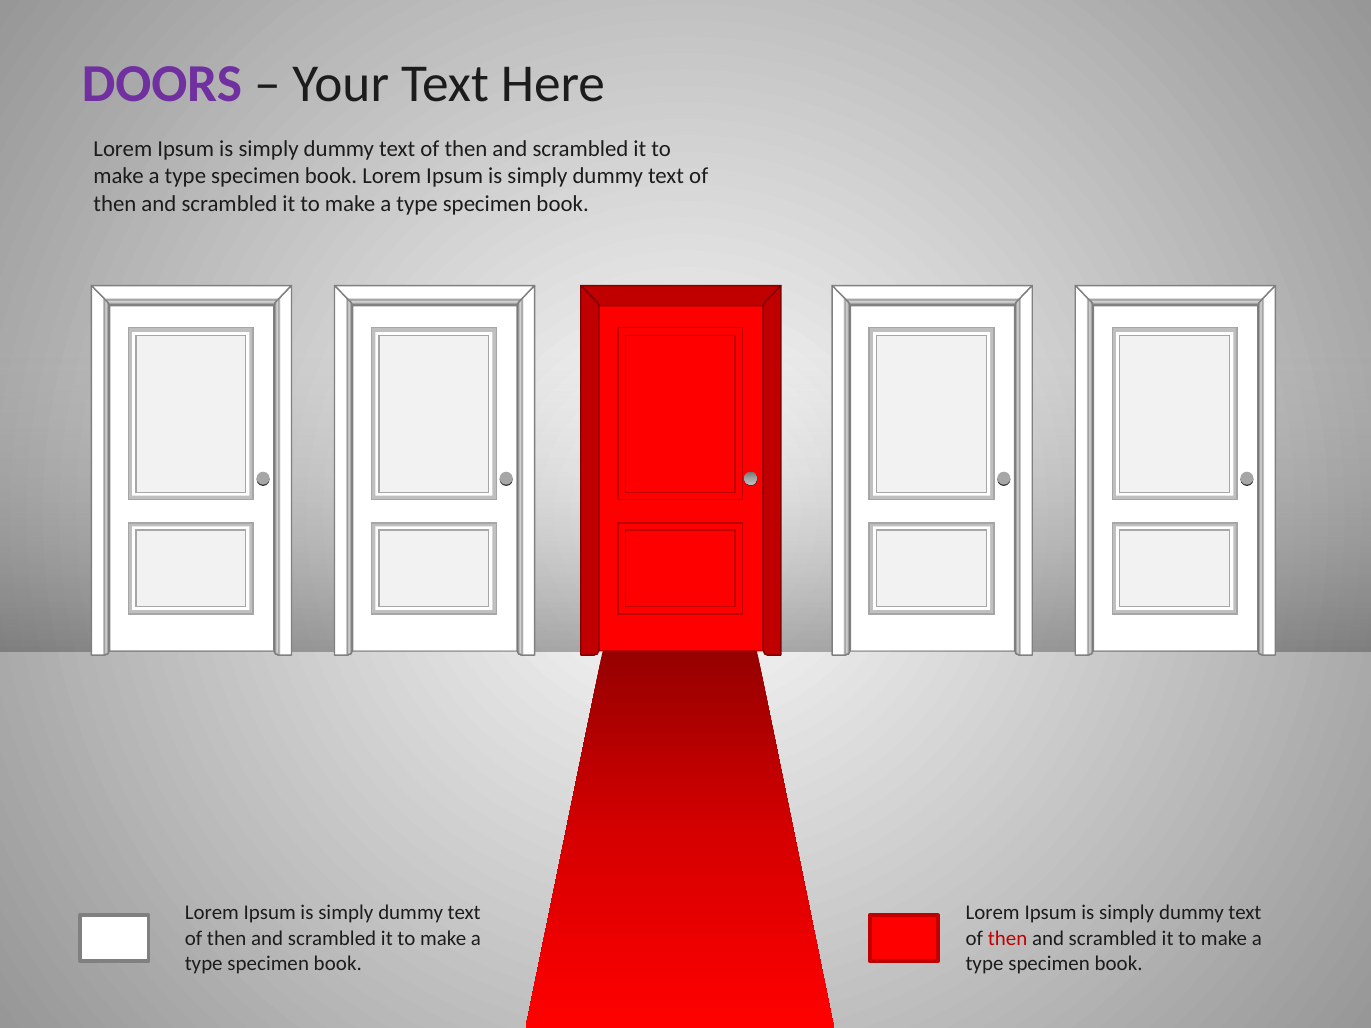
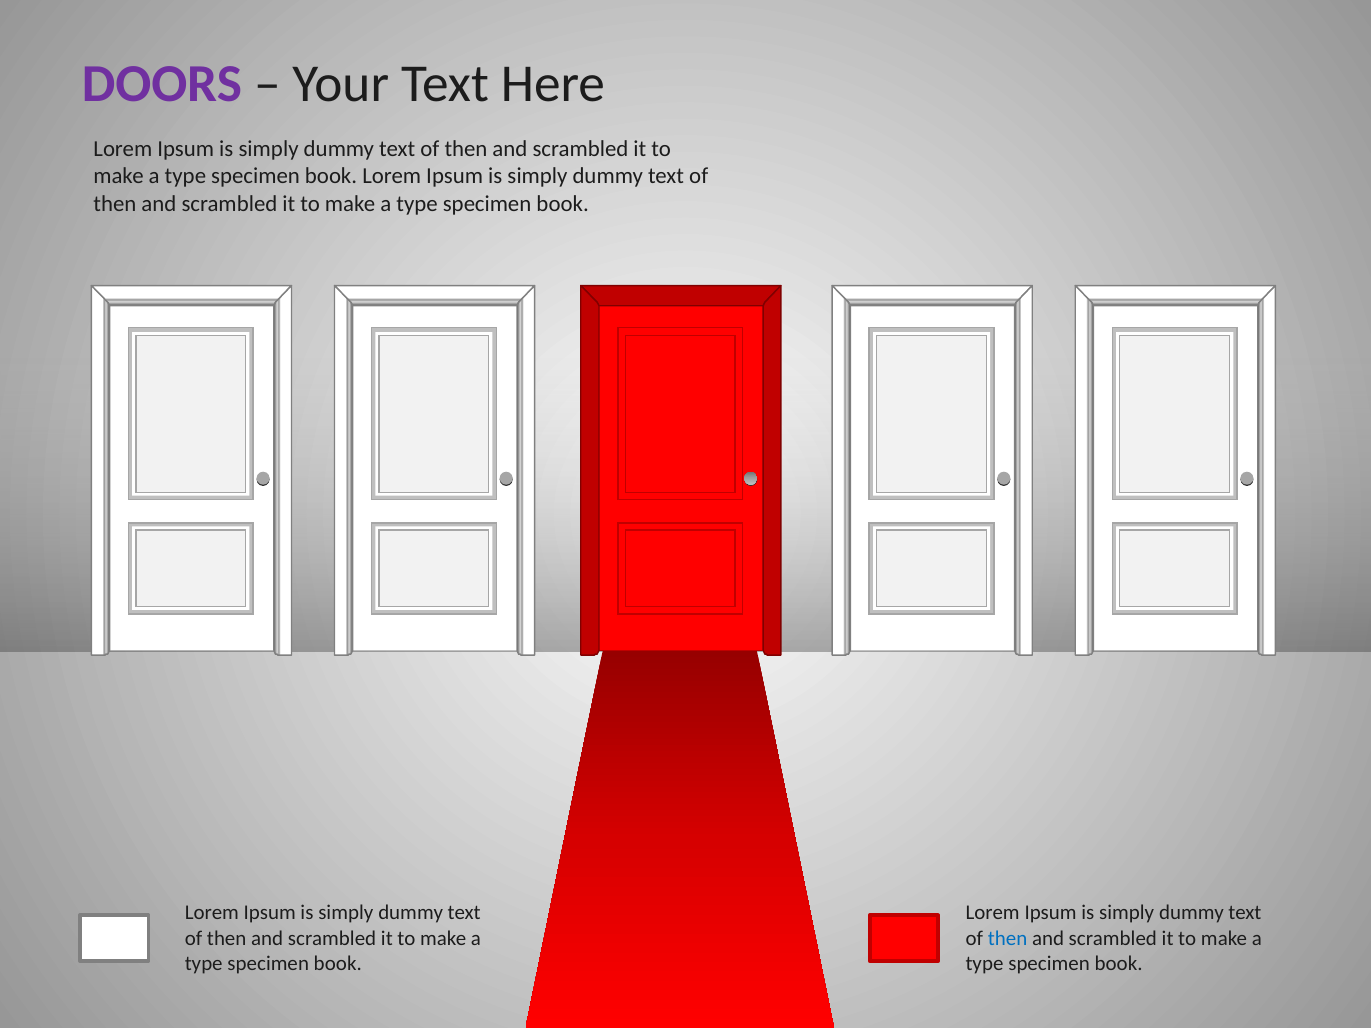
then colour: red -> blue (1008, 938)
